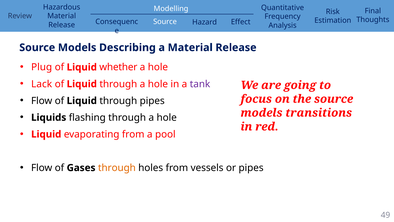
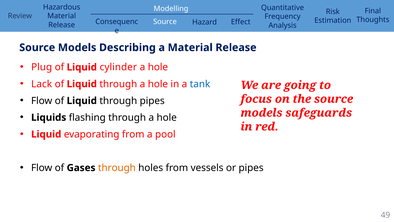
whether: whether -> cylinder (118, 67)
tank colour: purple -> blue (200, 84)
transitions: transitions -> safeguards (319, 113)
